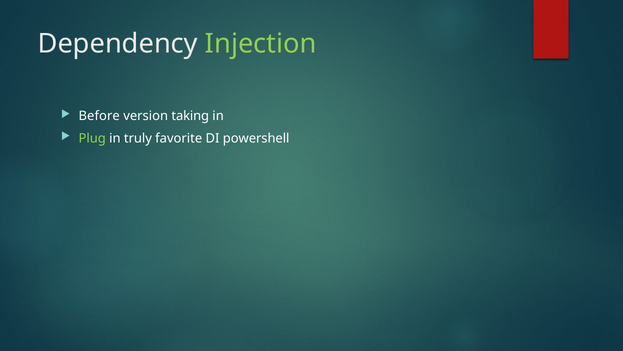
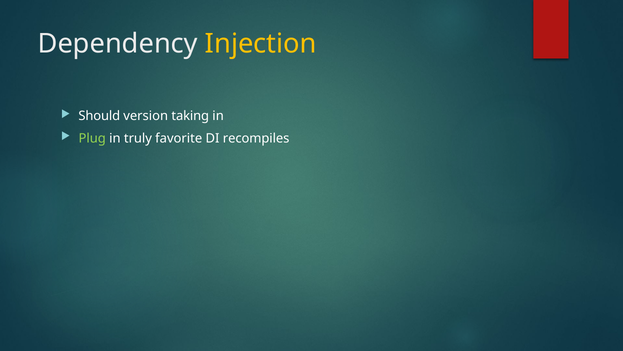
Injection colour: light green -> yellow (261, 44)
Before: Before -> Should (99, 116)
powershell: powershell -> recompiles (256, 138)
